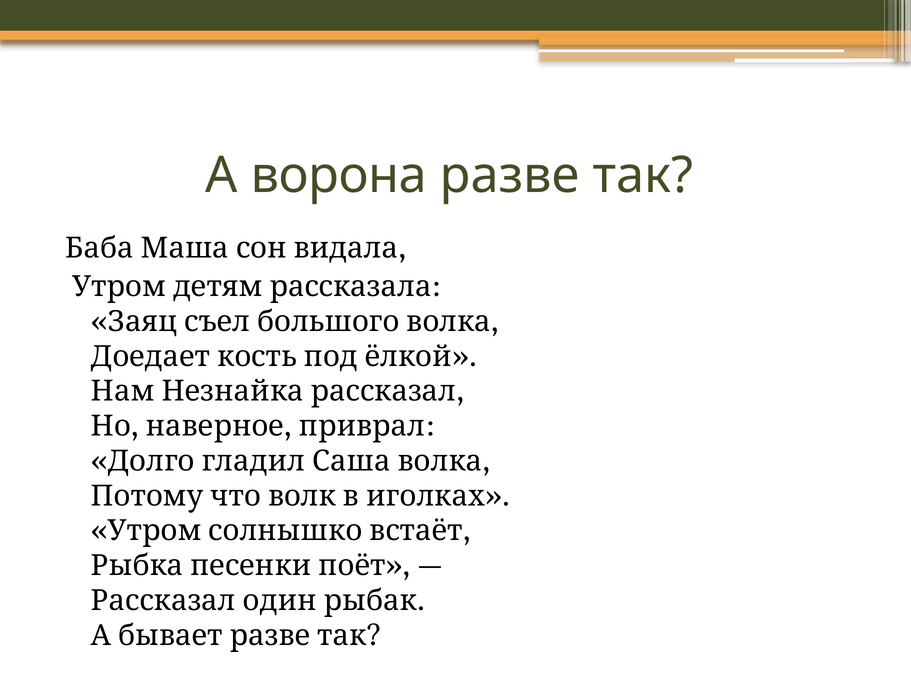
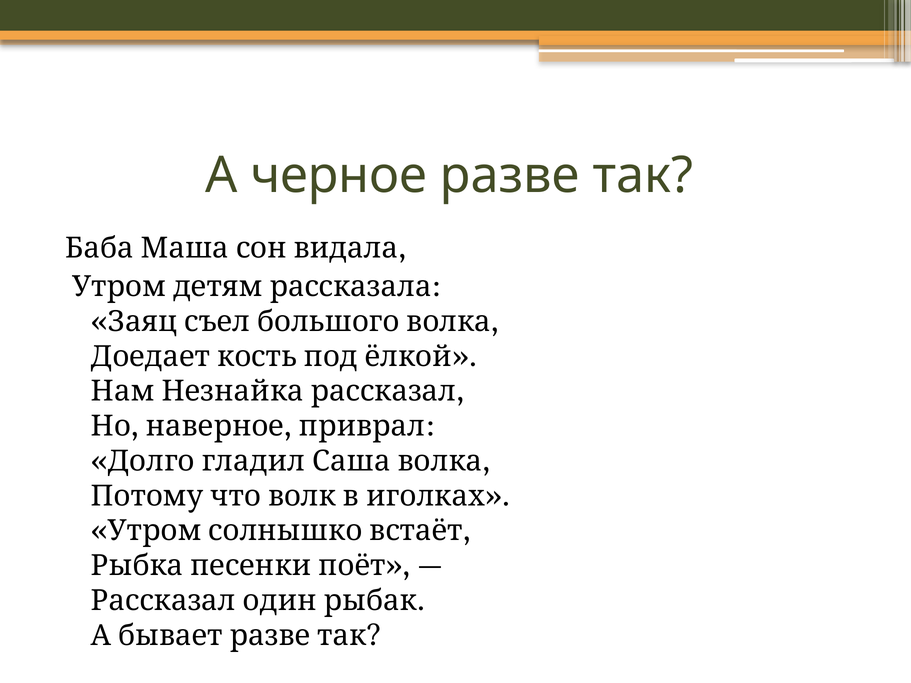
ворона: ворона -> черное (339, 176)
